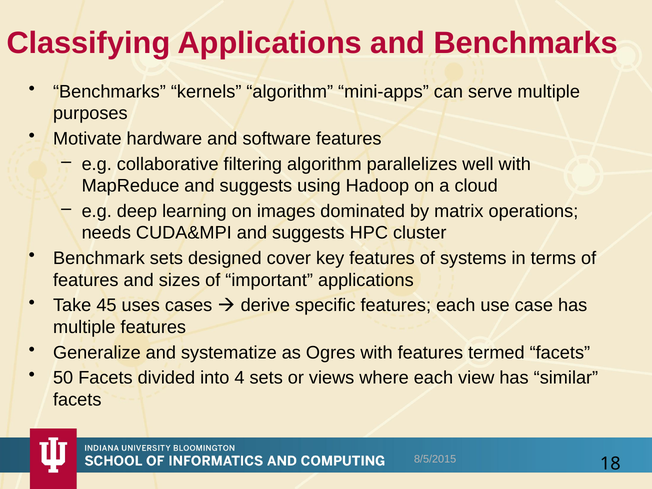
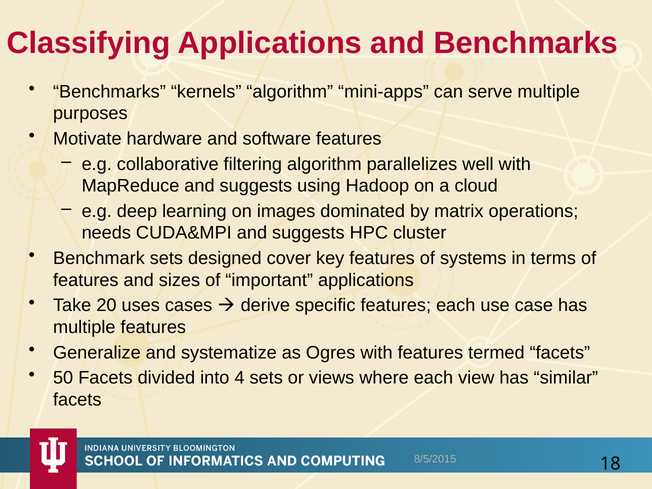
45: 45 -> 20 (106, 305)
